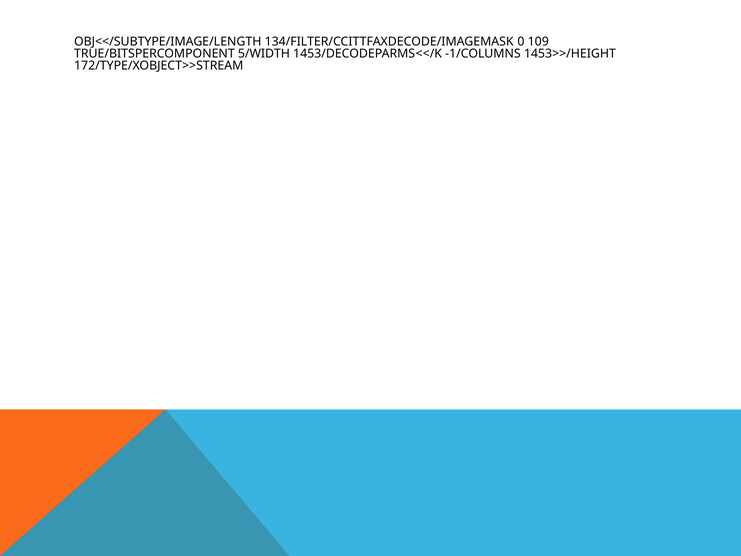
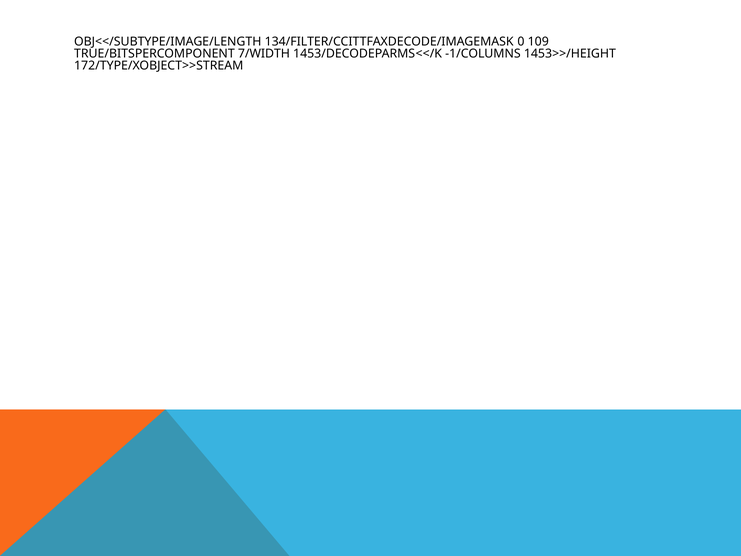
5/WIDTH: 5/WIDTH -> 7/WIDTH (264, 54)
